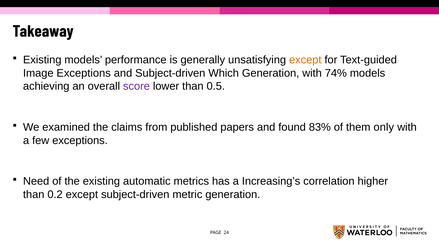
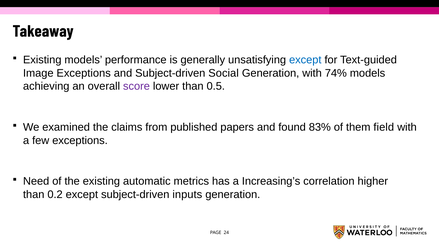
except colour: orange -> blue (305, 60)
Which: Which -> Social (224, 73)
only: only -> field (384, 127)
metric: metric -> inputs (187, 194)
